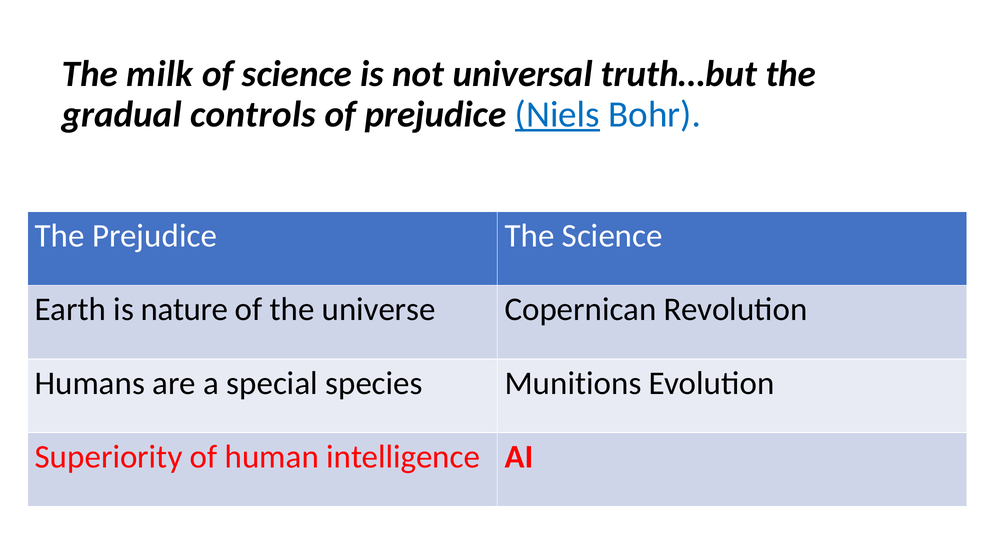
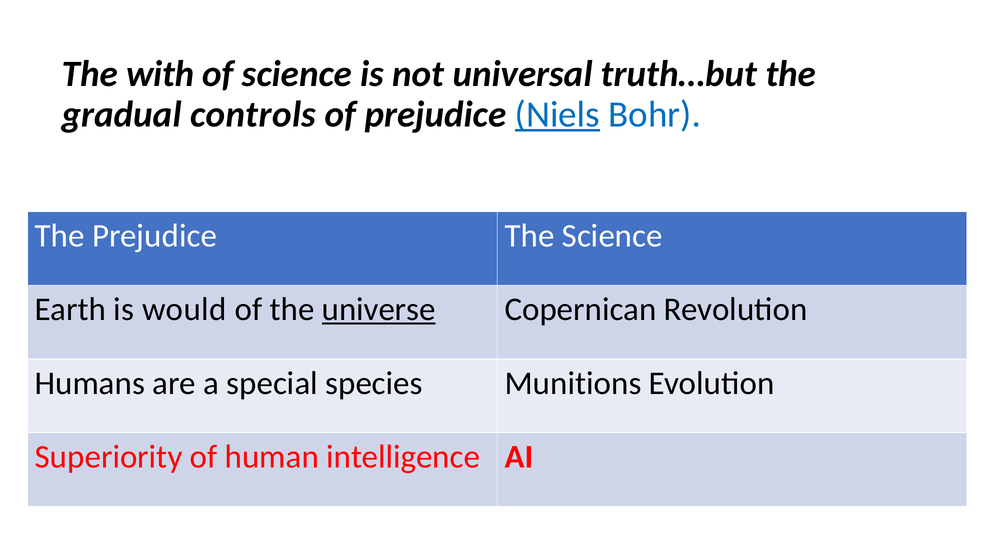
milk: milk -> with (160, 74)
nature: nature -> would (184, 309)
universe underline: none -> present (379, 309)
